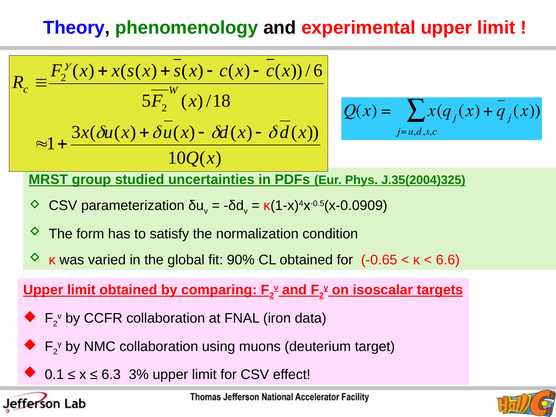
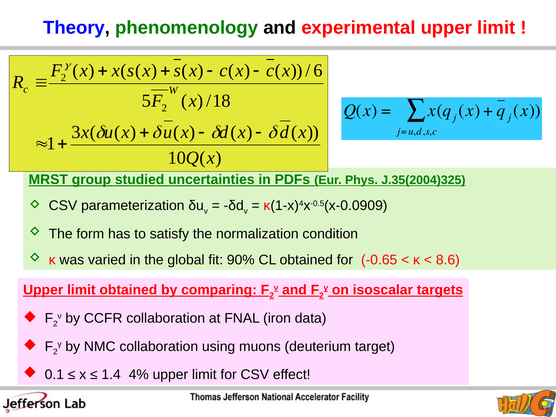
6.6: 6.6 -> 8.6 (448, 260)
6.3: 6.3 -> 1.4 (111, 375)
3%: 3% -> 4% (139, 375)
